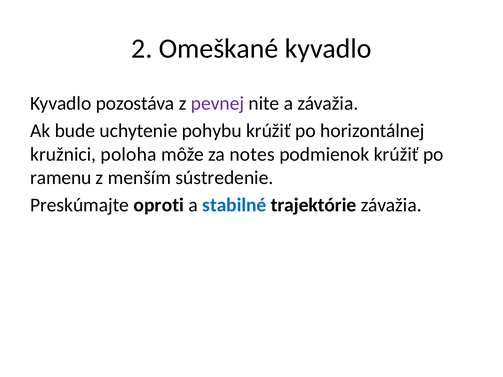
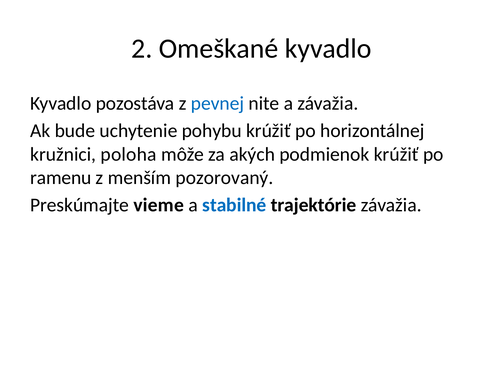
pevnej colour: purple -> blue (218, 104)
notes: notes -> akých (252, 154)
sústredenie: sústredenie -> pozorovaný (224, 178)
oproti: oproti -> vieme (159, 205)
